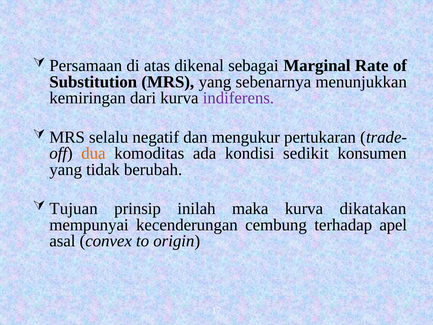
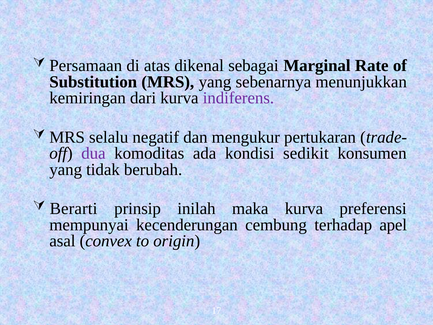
dua colour: orange -> purple (93, 153)
Tujuan: Tujuan -> Berarti (74, 208)
dikatakan: dikatakan -> preferensi (373, 208)
